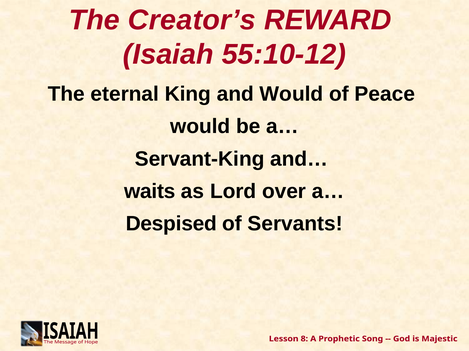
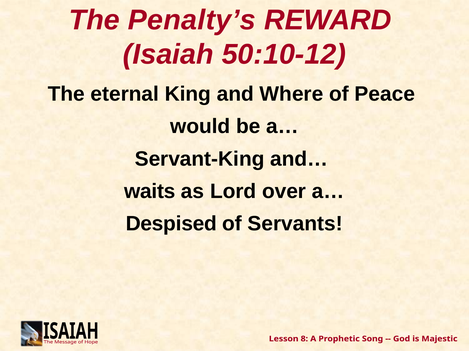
Creator’s: Creator’s -> Penalty’s (192, 20)
55:10-12: 55:10-12 -> 50:10-12 (284, 54)
and Would: Would -> Where (291, 94)
